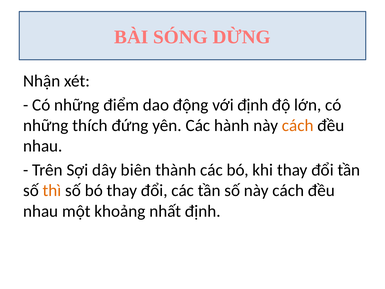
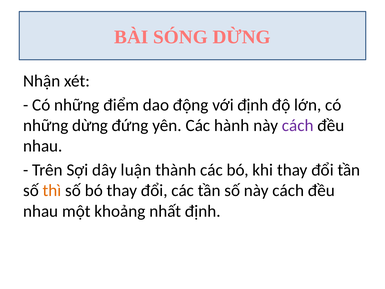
những thích: thích -> dừng (90, 125)
cách colour: orange -> purple (298, 125)
biên: biên -> luận (136, 170)
